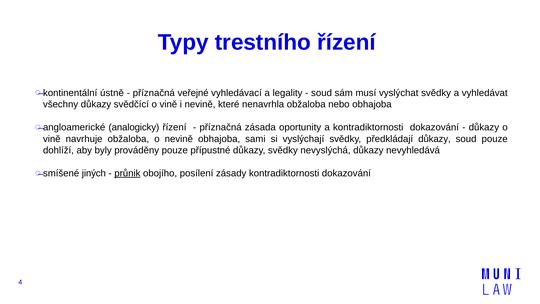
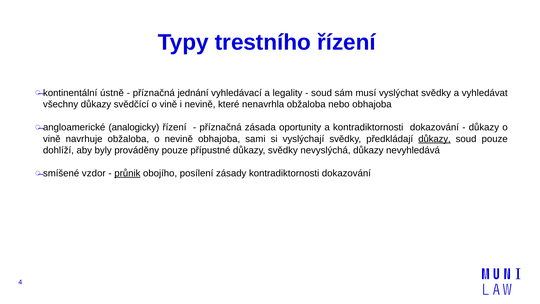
veřejné: veřejné -> jednání (193, 93)
důkazy underline: none -> present (434, 139)
jiných: jiných -> vzdor (94, 173)
